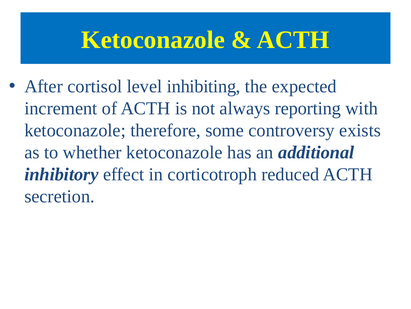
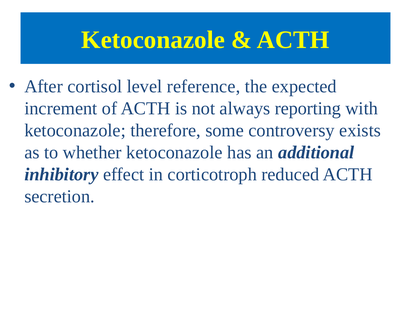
inhibiting: inhibiting -> reference (204, 86)
